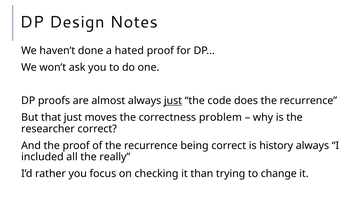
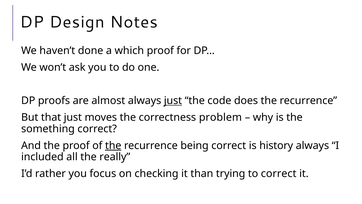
hated: hated -> which (129, 50)
researcher: researcher -> something (48, 129)
the underline: none -> present (113, 145)
to change: change -> correct (279, 173)
